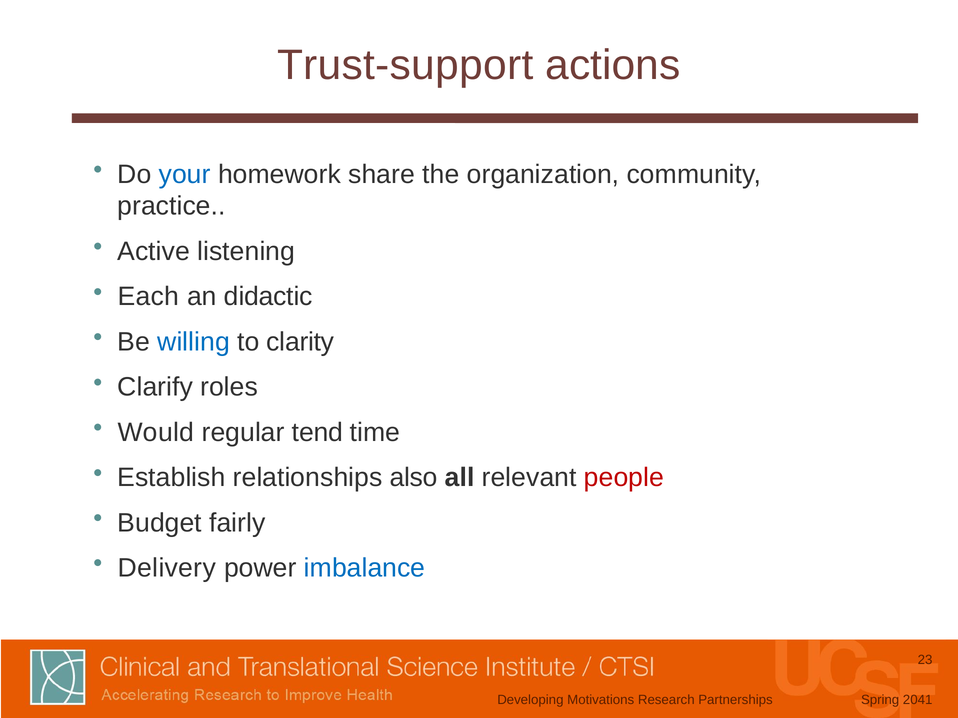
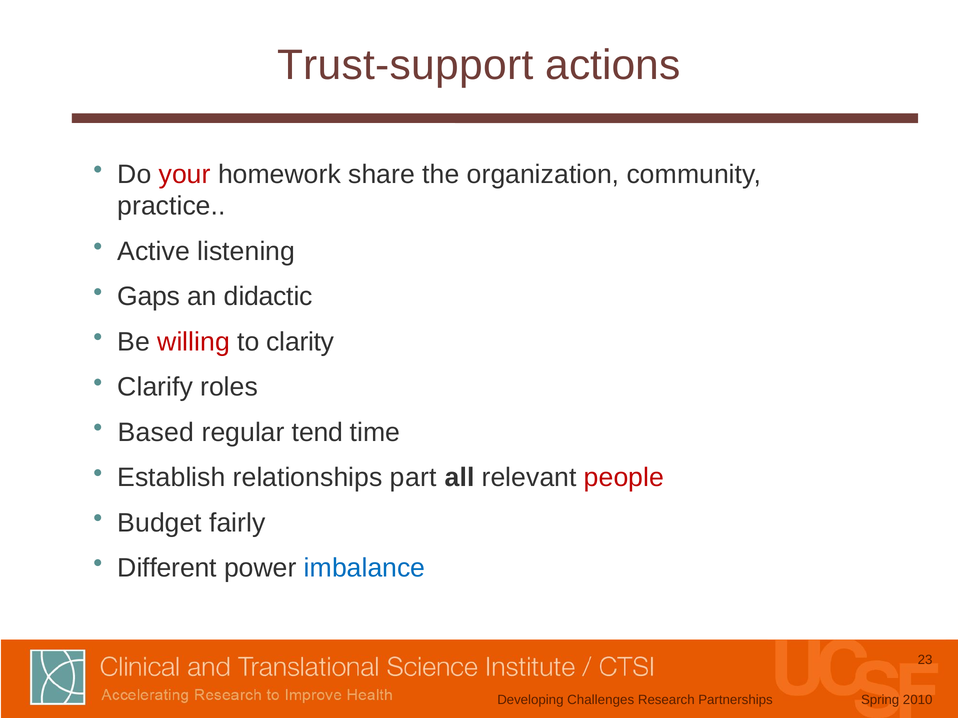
your colour: blue -> red (185, 174)
Each: Each -> Gaps (149, 297)
willing colour: blue -> red (194, 342)
Would: Would -> Based (156, 433)
also: also -> part (413, 478)
Delivery: Delivery -> Different (167, 568)
Motivations: Motivations -> Challenges (601, 700)
2041: 2041 -> 2010 (918, 700)
